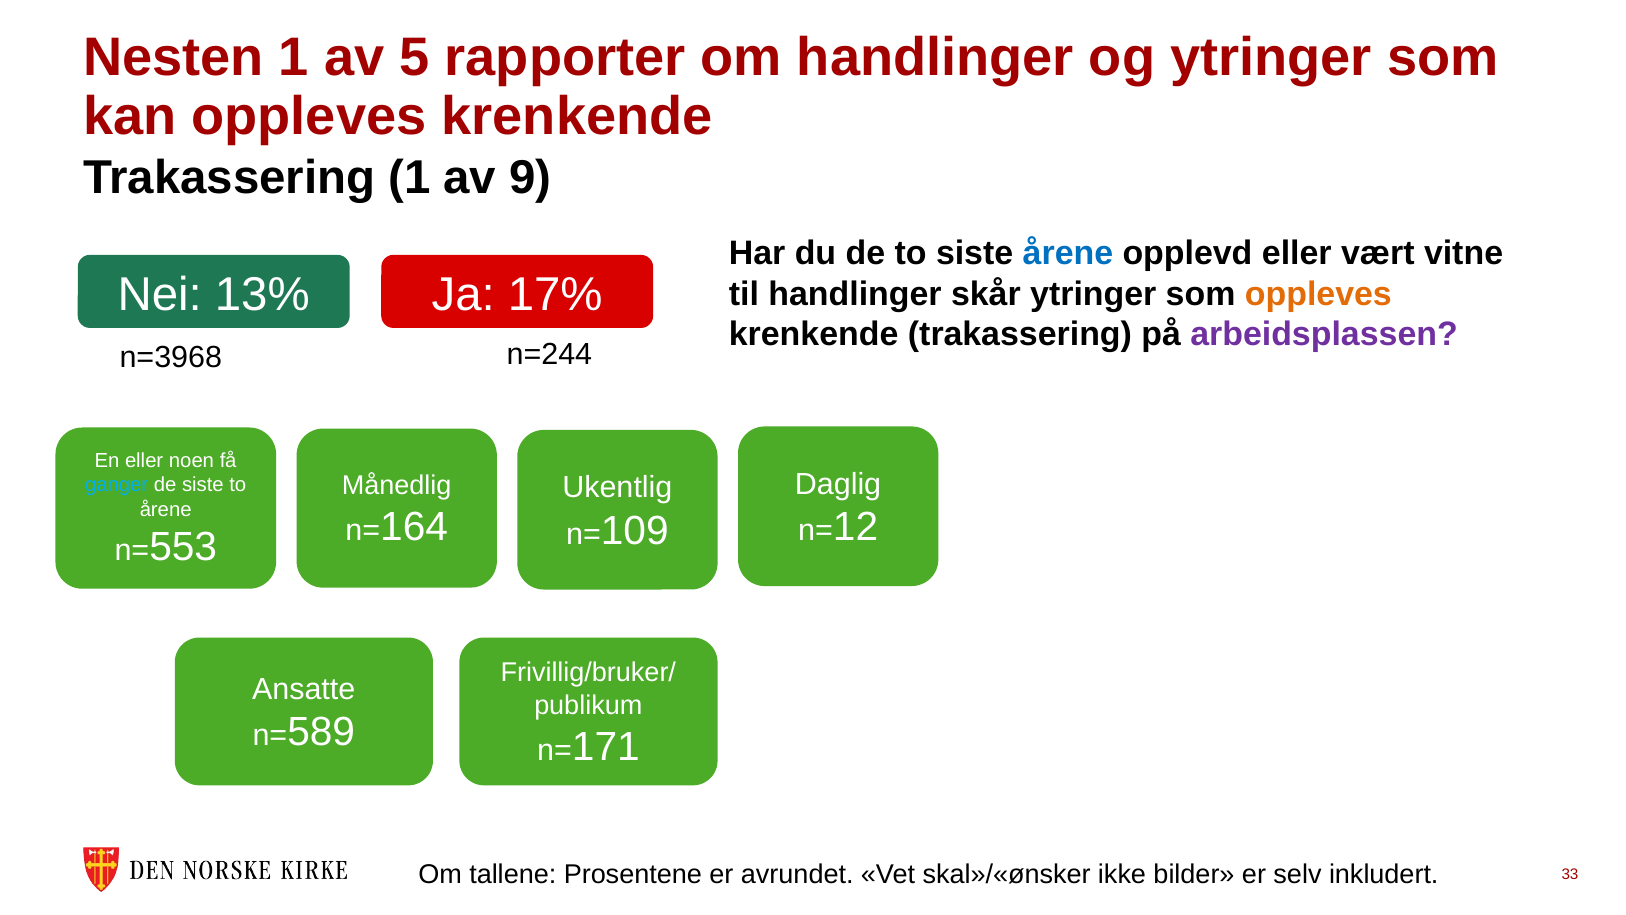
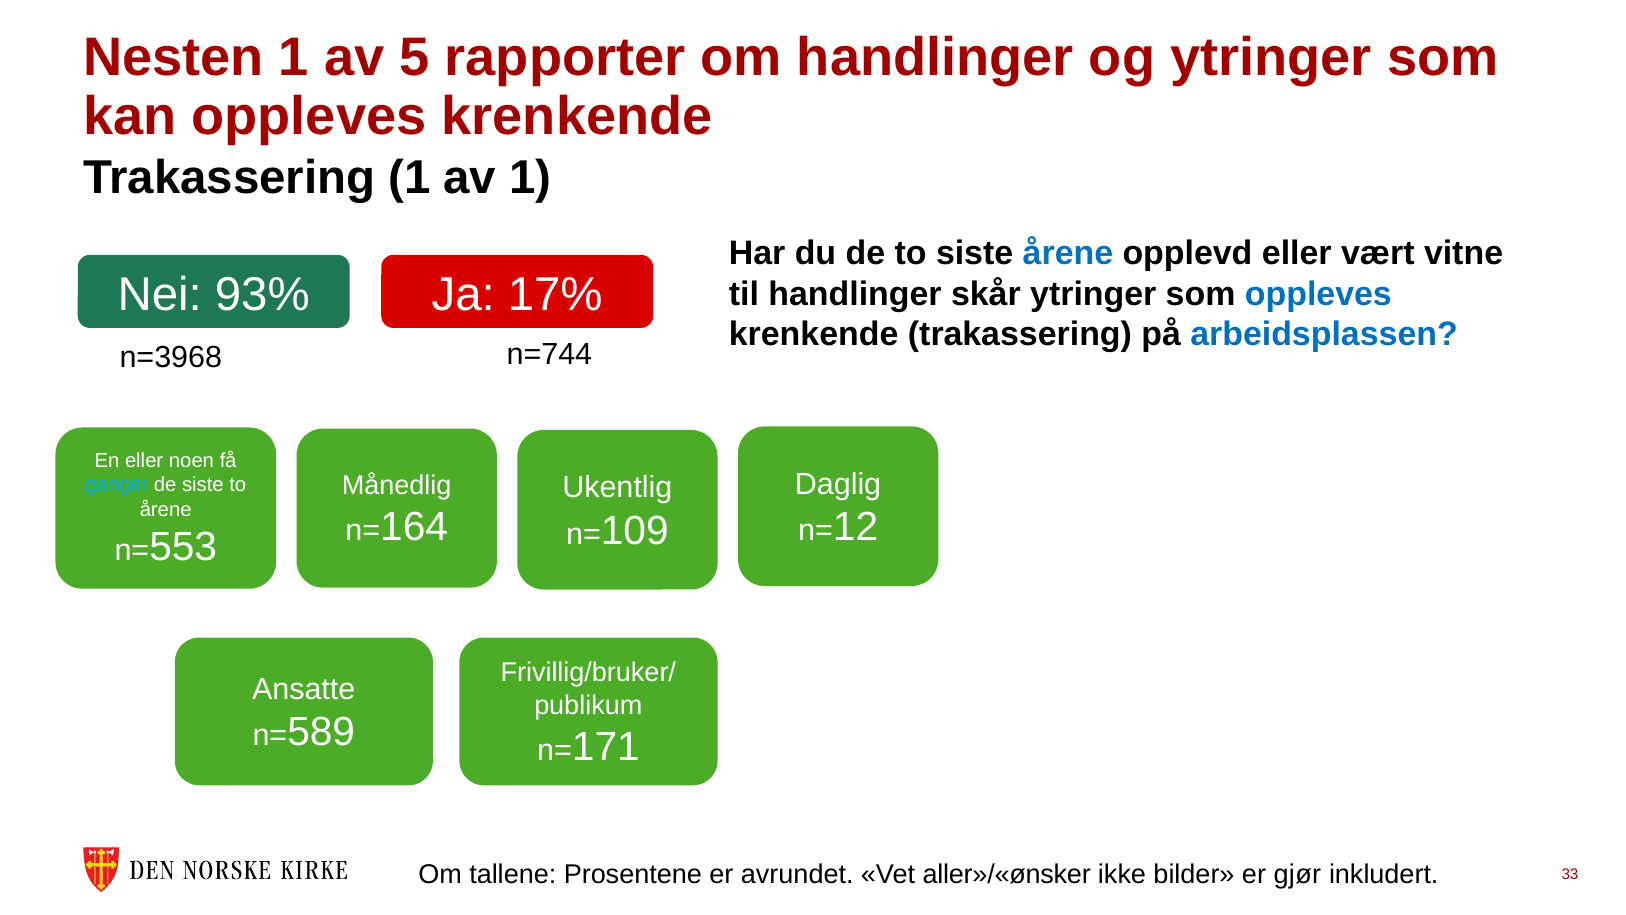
av 9: 9 -> 1 (530, 178)
13%: 13% -> 93% (262, 295)
oppleves colour: orange -> blue (1318, 294)
arbeidsplassen colour: purple -> blue (1324, 334)
n=244: n=244 -> n=744 (549, 354)
skal»/«ønsker: skal»/«ønsker -> aller»/«ønsker (1007, 874)
selv: selv -> gjør (1297, 874)
